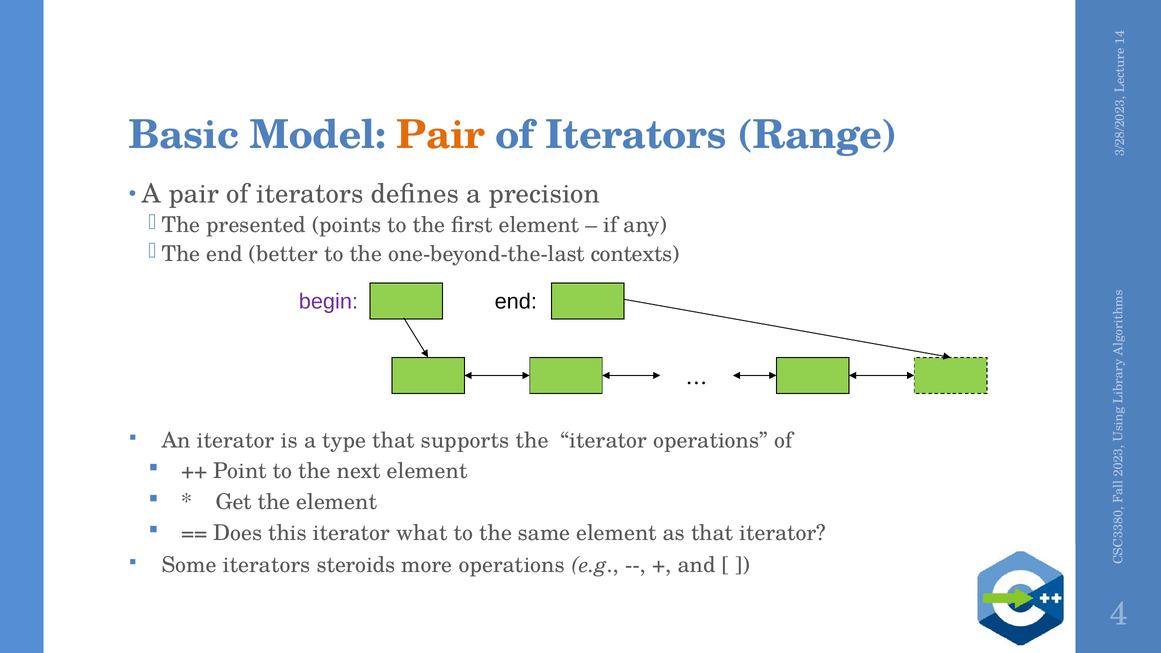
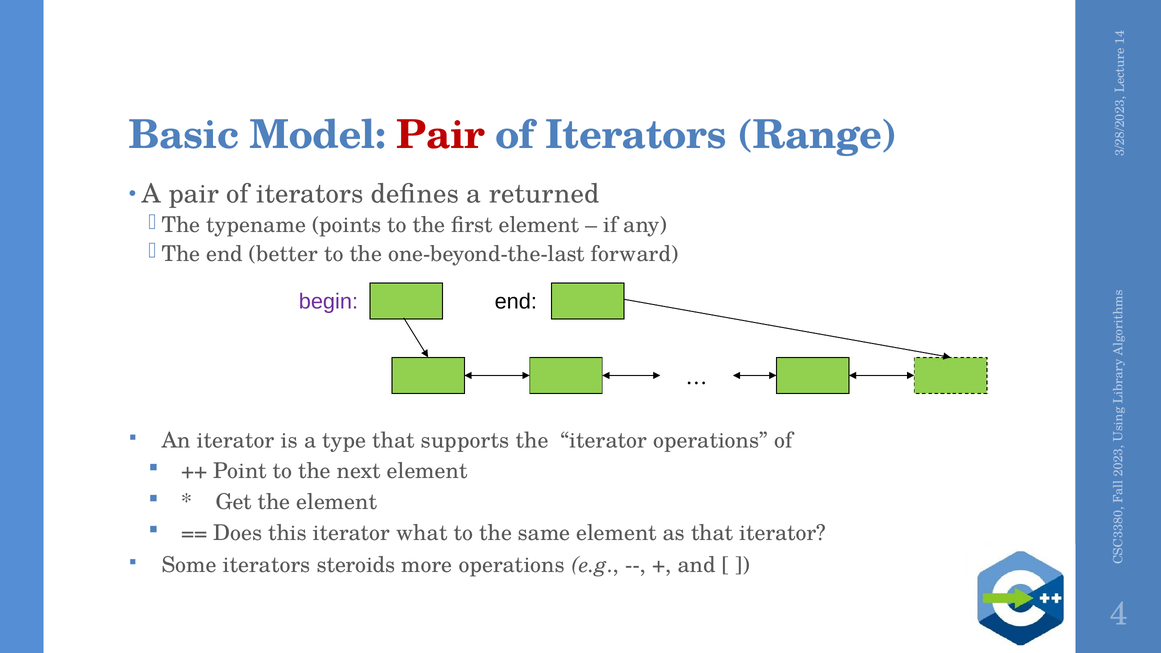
Pair colour: orange -> red (441, 135)
precision: precision -> returned (544, 194)
presented: presented -> typename (256, 225)
contexts: contexts -> forward (635, 254)
